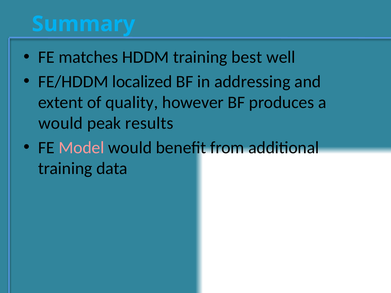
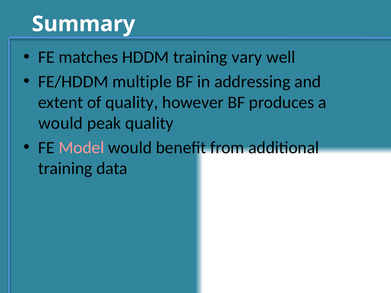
Summary colour: light blue -> white (83, 24)
best: best -> vary (247, 57)
localized: localized -> multiple (142, 82)
peak results: results -> quality (149, 123)
